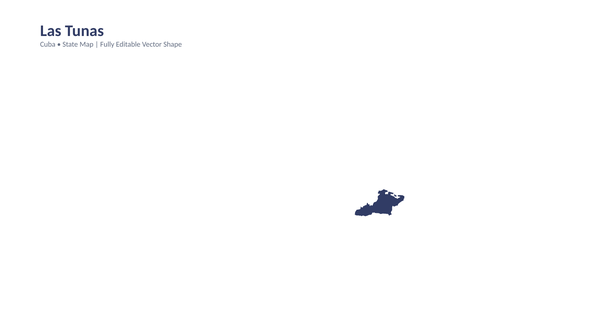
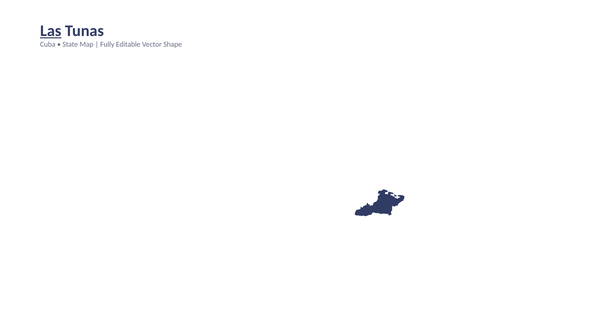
Las underline: none -> present (51, 31)
